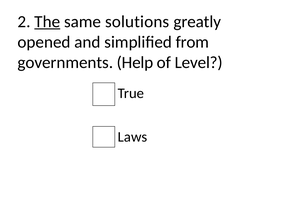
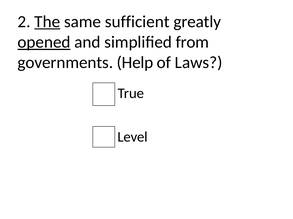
solutions: solutions -> sufficient (137, 22)
opened underline: none -> present (44, 42)
Level: Level -> Laws (199, 63)
Laws: Laws -> Level (133, 137)
